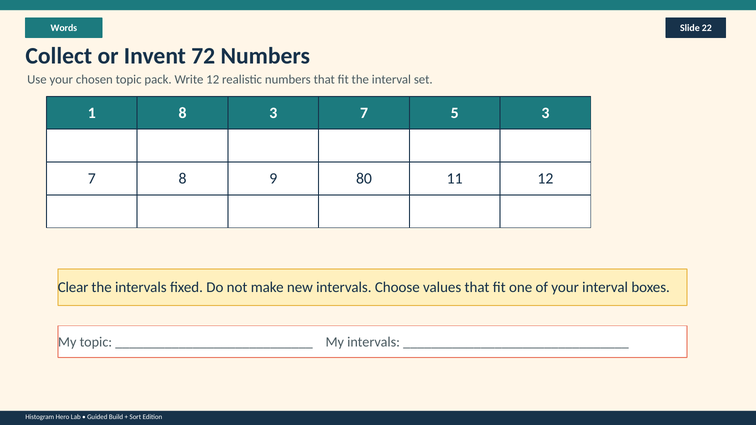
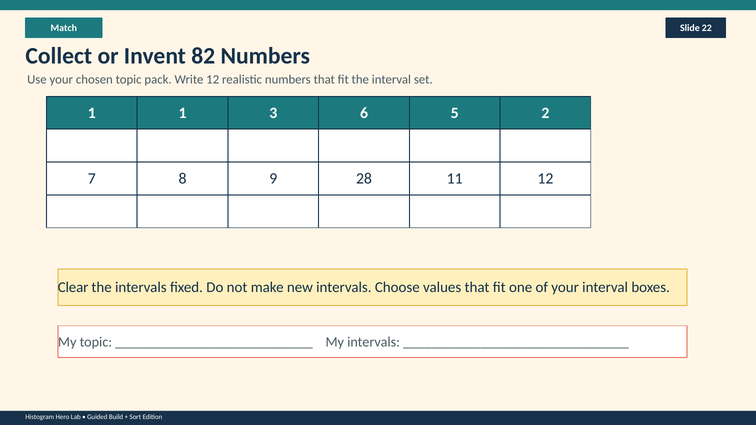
Words: Words -> Match (64, 28)
72: 72 -> 82 (203, 56)
1 8: 8 -> 1 (183, 113)
7: 7 -> 6 (364, 113)
5 3: 3 -> 2 (545, 113)
80: 80 -> 28 (364, 179)
